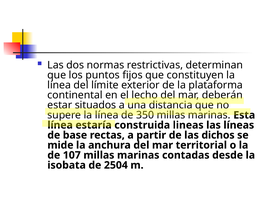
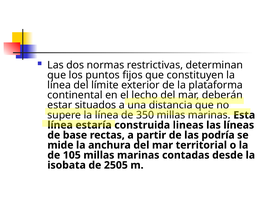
dichos: dichos -> podría (218, 135)
107: 107 -> 105 (72, 155)
2504: 2504 -> 2505 (116, 165)
